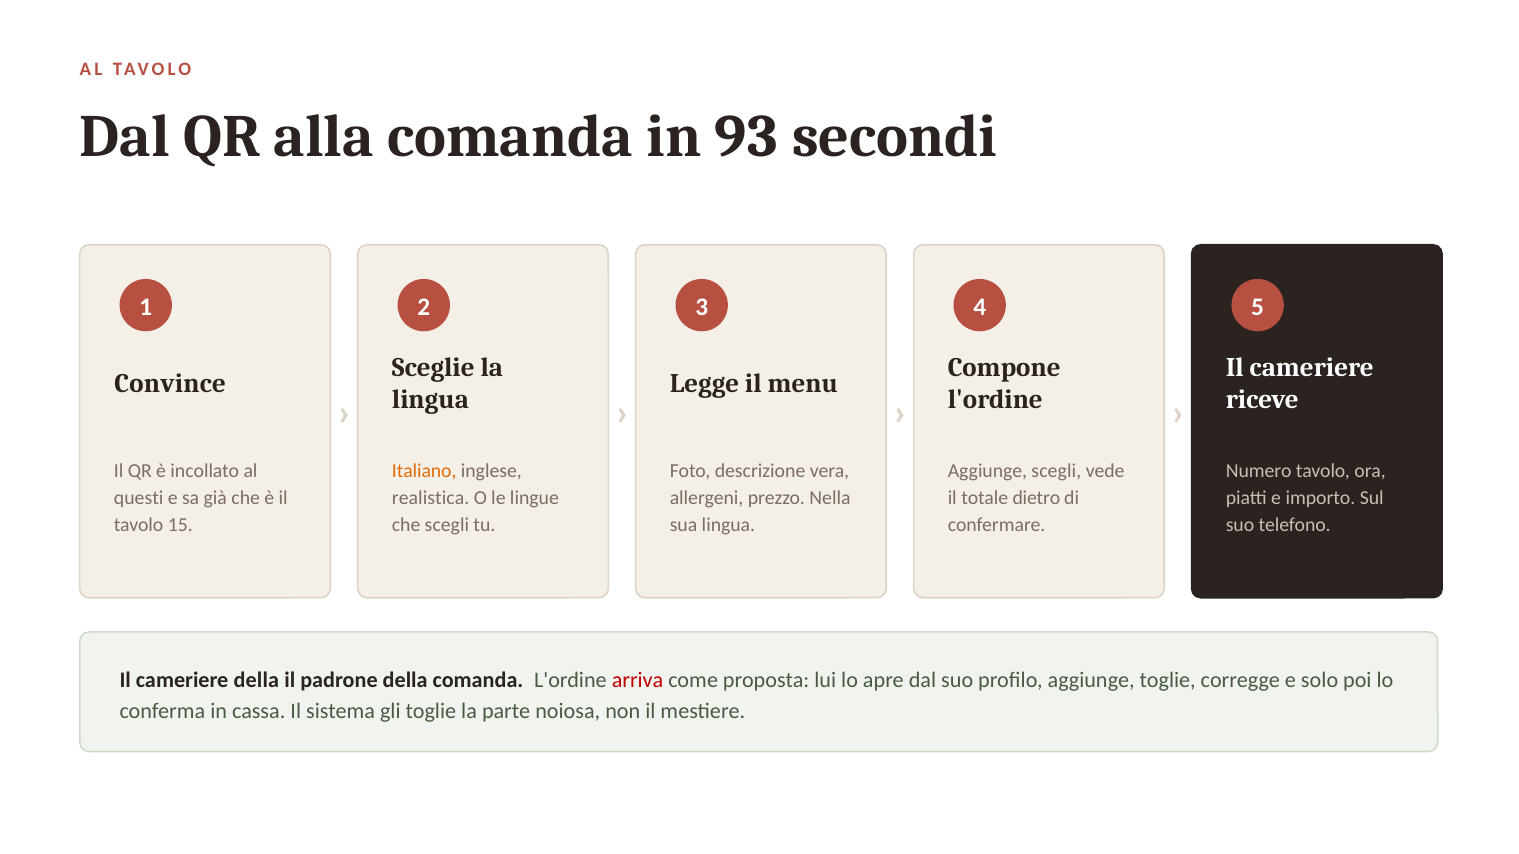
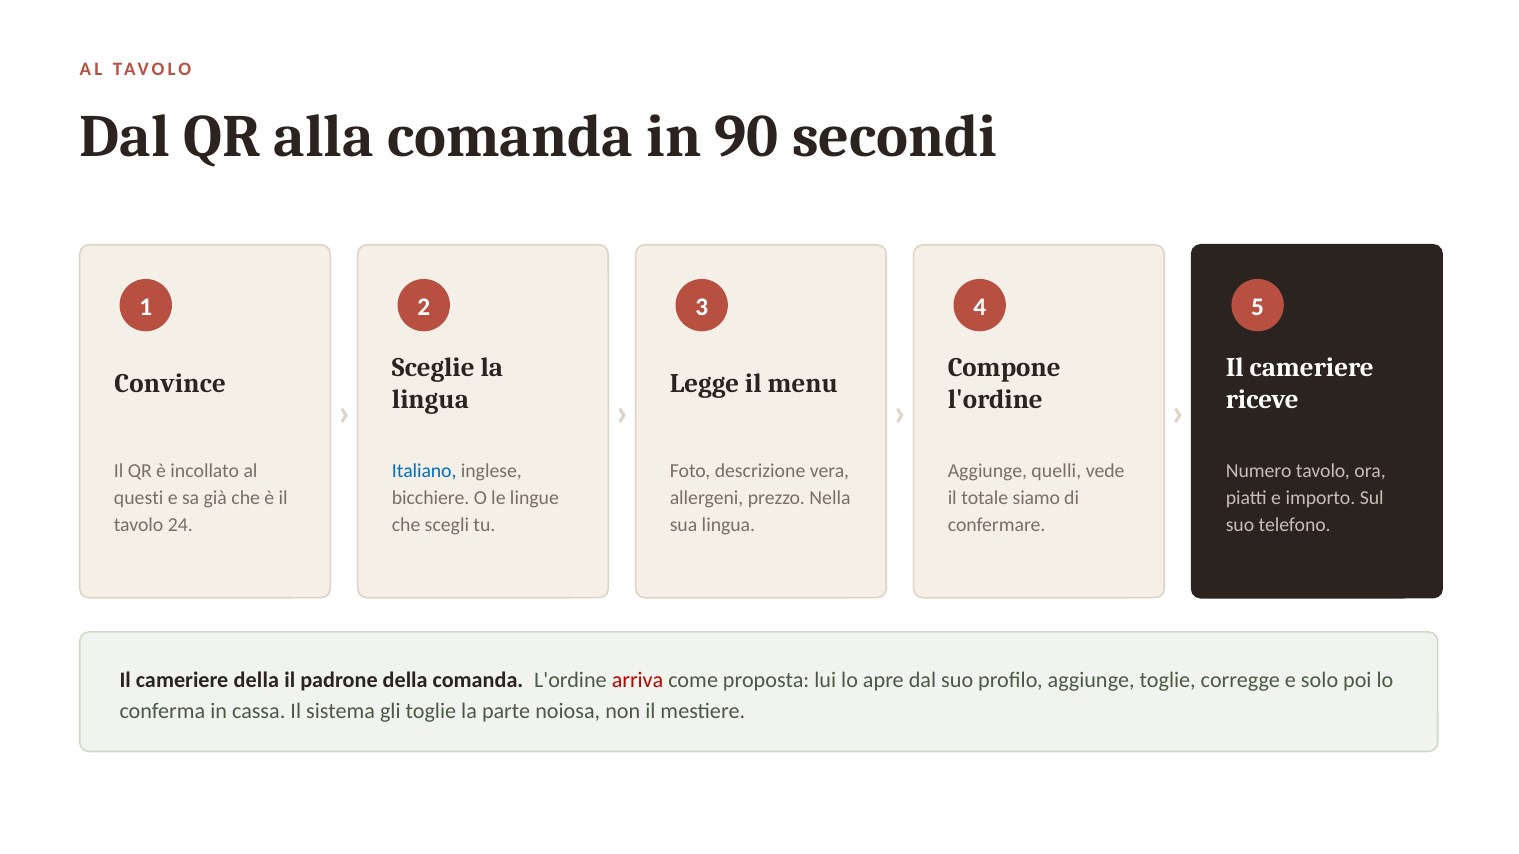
93: 93 -> 90 (747, 137)
Italiano colour: orange -> blue (424, 472)
Aggiunge scegli: scegli -> quelli (1056, 472)
realistica: realistica -> bicchiere (431, 499)
dietro: dietro -> siamo (1036, 499)
15: 15 -> 24 (180, 525)
